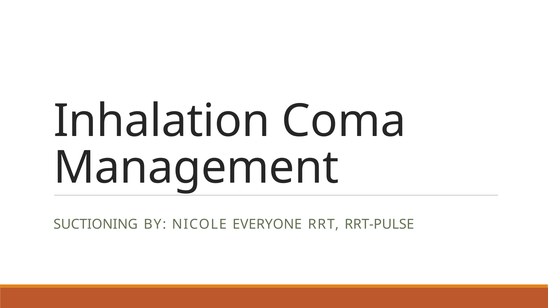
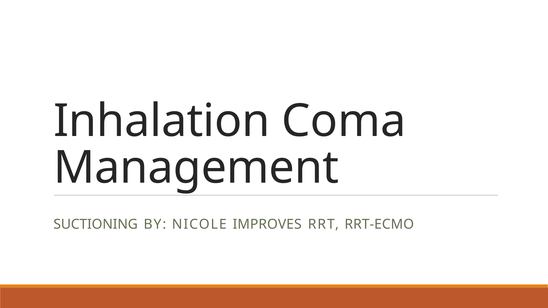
EVERYONE: EVERYONE -> IMPROVES (267, 224)
RRT-PULSE: RRT-PULSE -> RRT-ECMO (379, 224)
